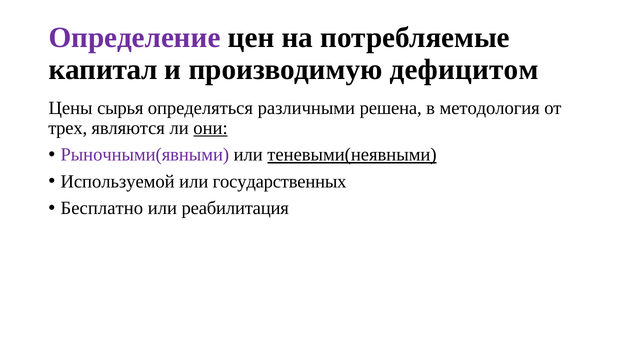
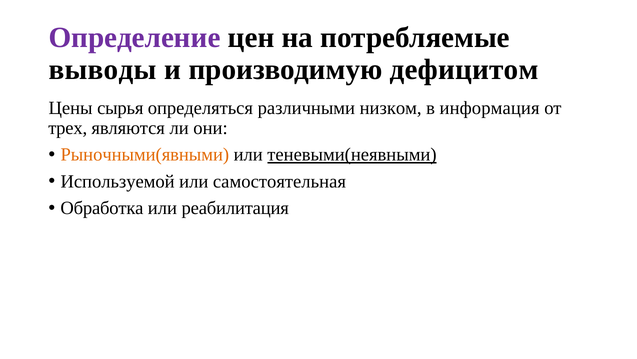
капитал: капитал -> выводы (103, 69)
решена: решена -> низком (391, 108)
методология: методология -> информация (490, 108)
они underline: present -> none (211, 128)
Рыночными(явными colour: purple -> orange (145, 154)
государственных: государственных -> самостоятельная (279, 181)
Бесплатно: Бесплатно -> Обработка (102, 208)
